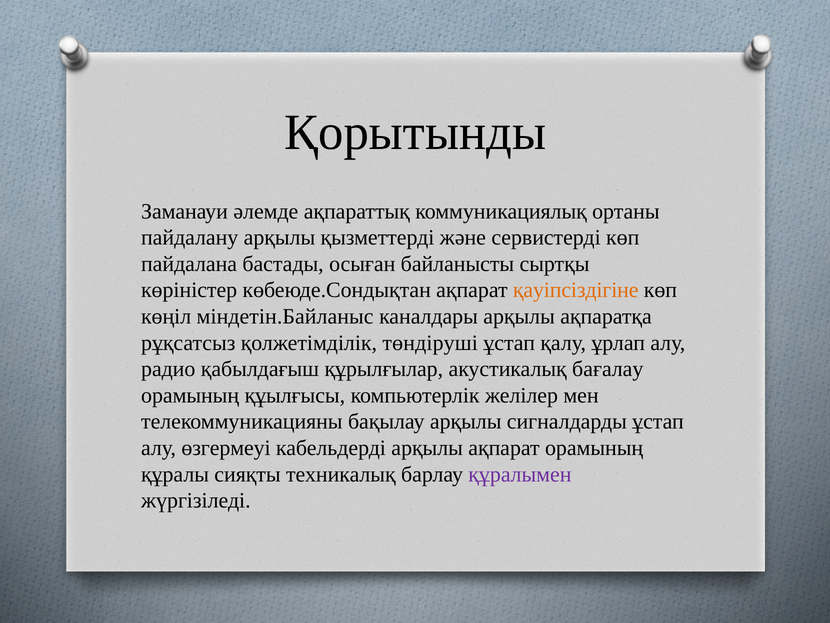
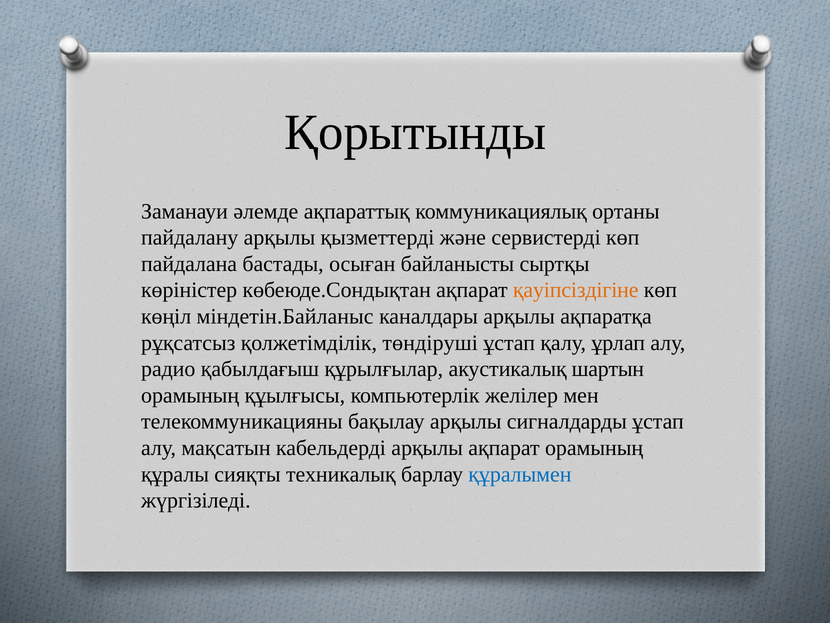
бағалау: бағалау -> шартын (608, 369)
өзгермеуі: өзгермеуі -> мақсатын (226, 448)
құралымен colour: purple -> blue (520, 474)
